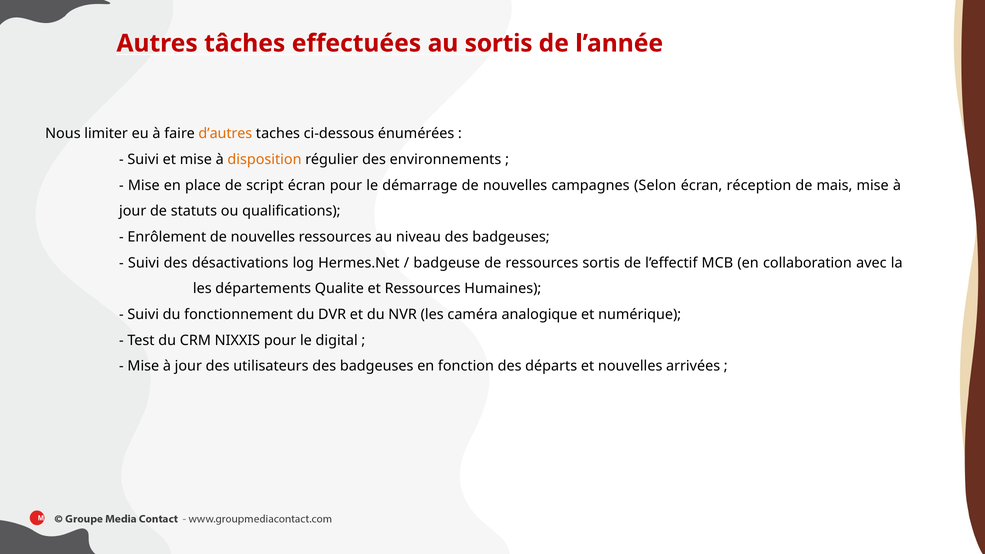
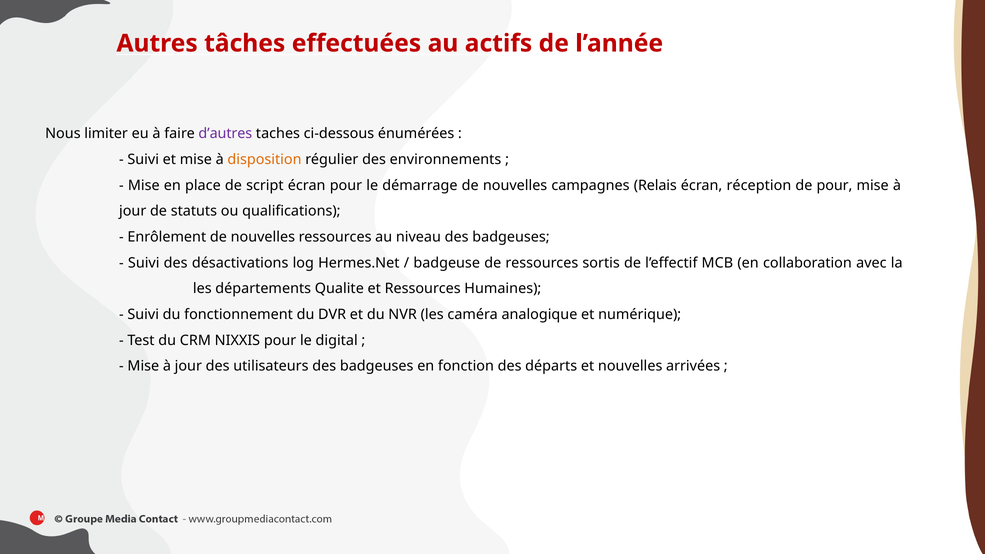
au sortis: sortis -> actifs (498, 43)
d’autres colour: orange -> purple (225, 134)
Selon: Selon -> Relais (655, 185)
de mais: mais -> pour (834, 185)
